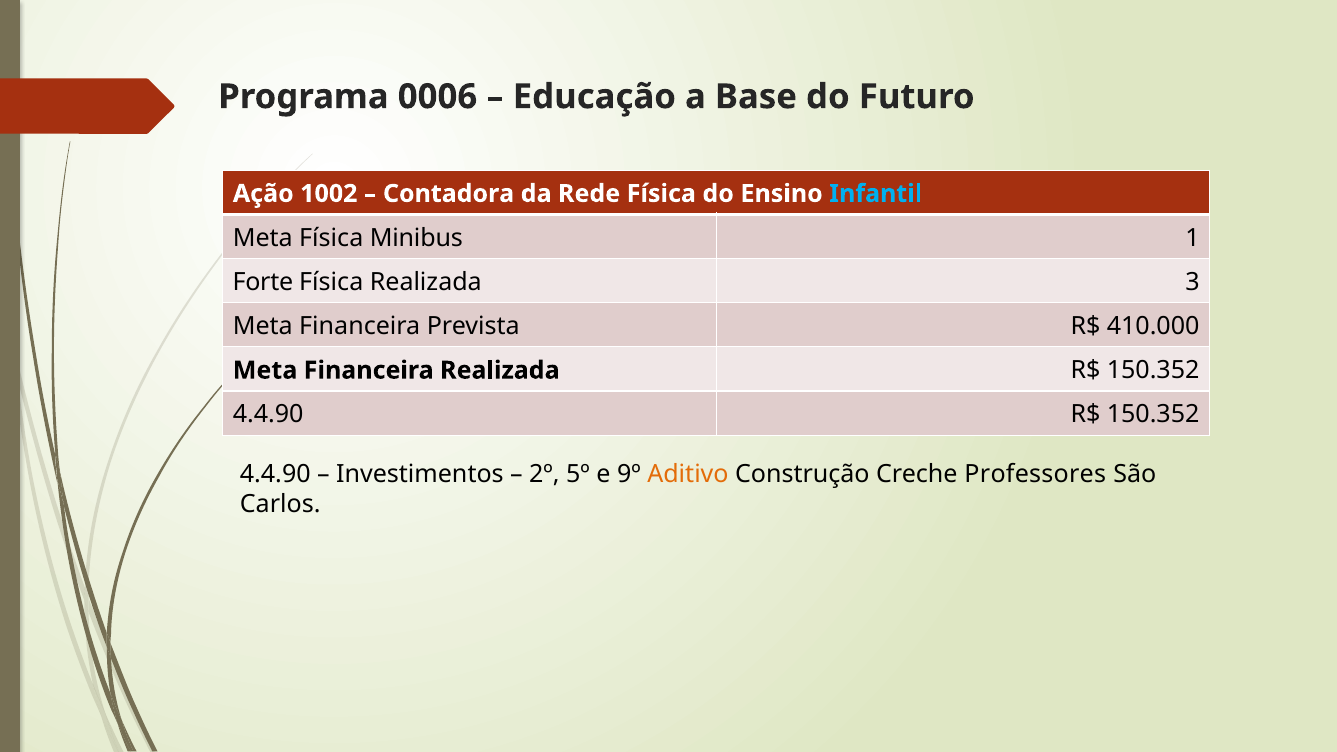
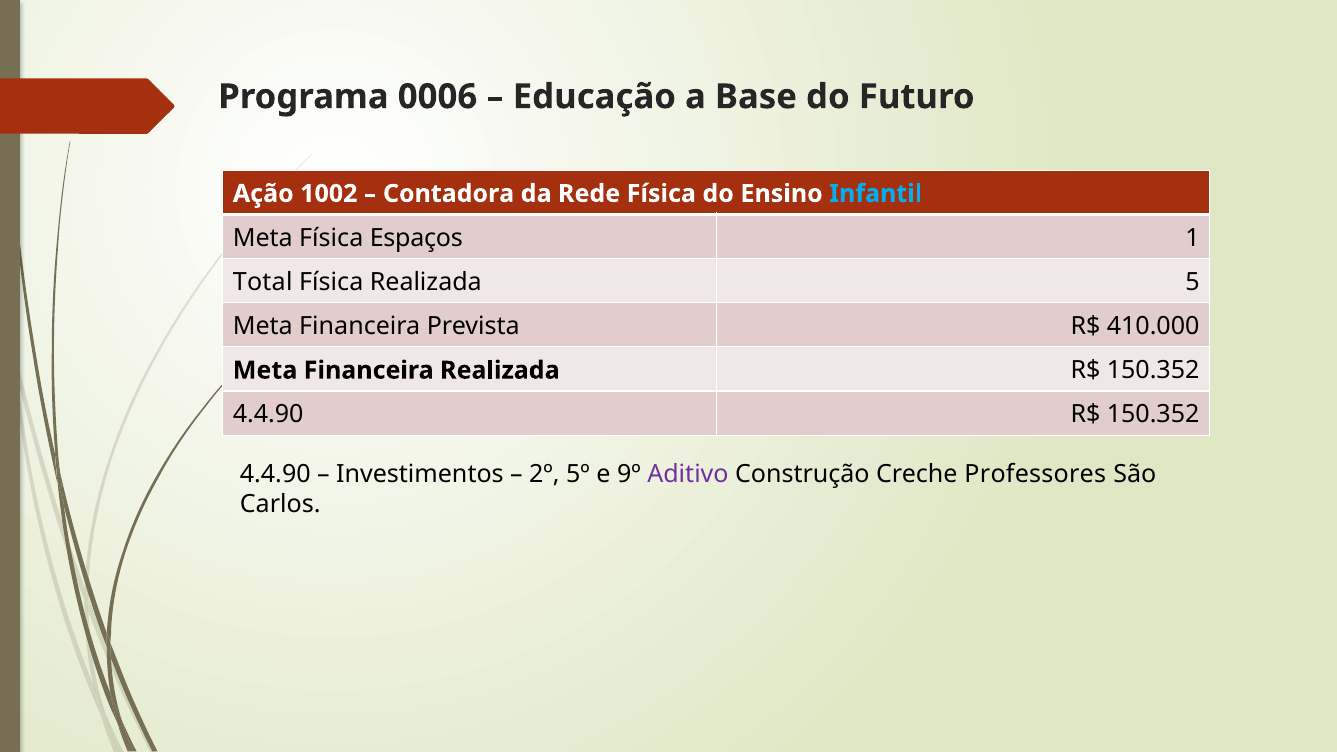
Minibus: Minibus -> Espaços (416, 238)
Forte: Forte -> Total (263, 282)
3: 3 -> 5 (1193, 282)
Aditivo colour: orange -> purple (688, 474)
